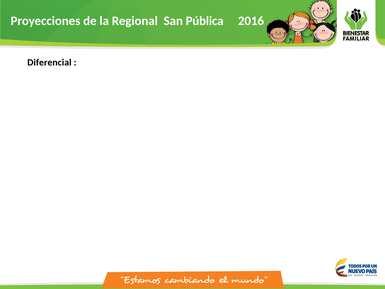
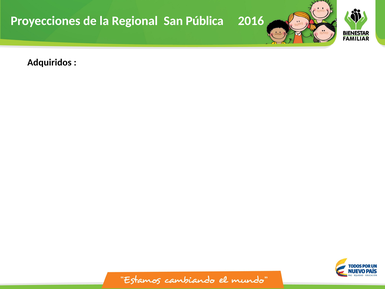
Diferencial: Diferencial -> Adquiridos (49, 62)
